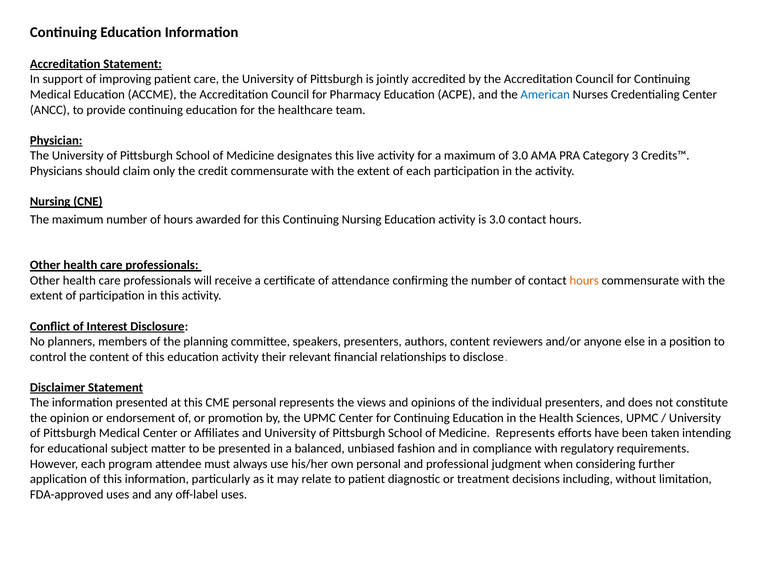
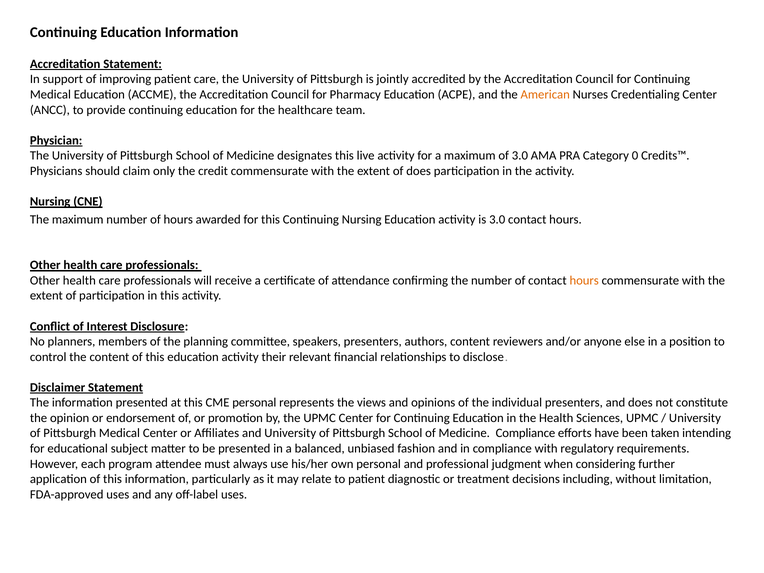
American colour: blue -> orange (545, 95)
3: 3 -> 0 (635, 156)
of each: each -> does (419, 171)
Medicine Represents: Represents -> Compliance (525, 433)
